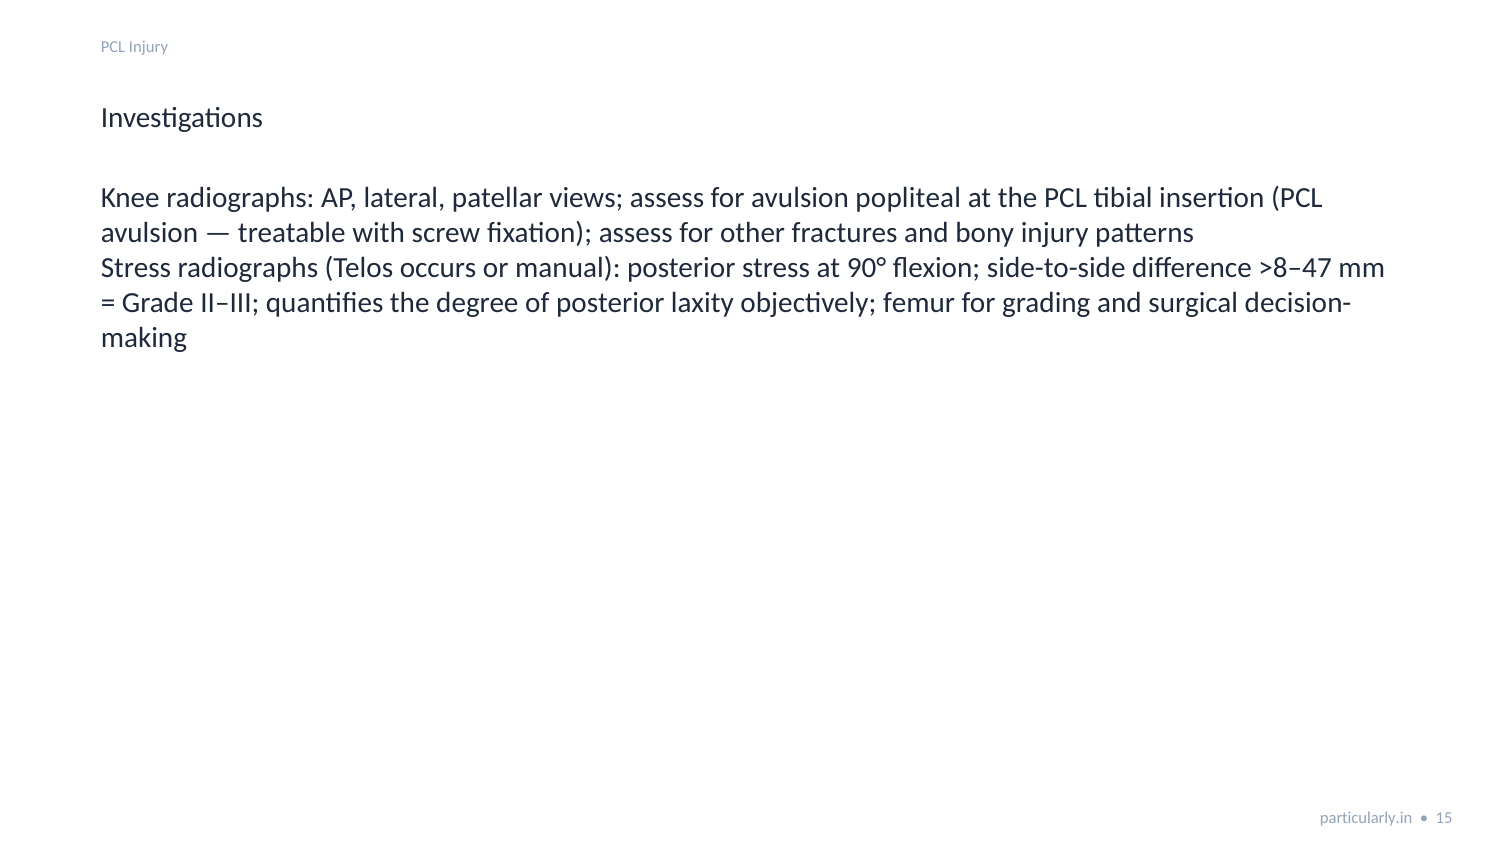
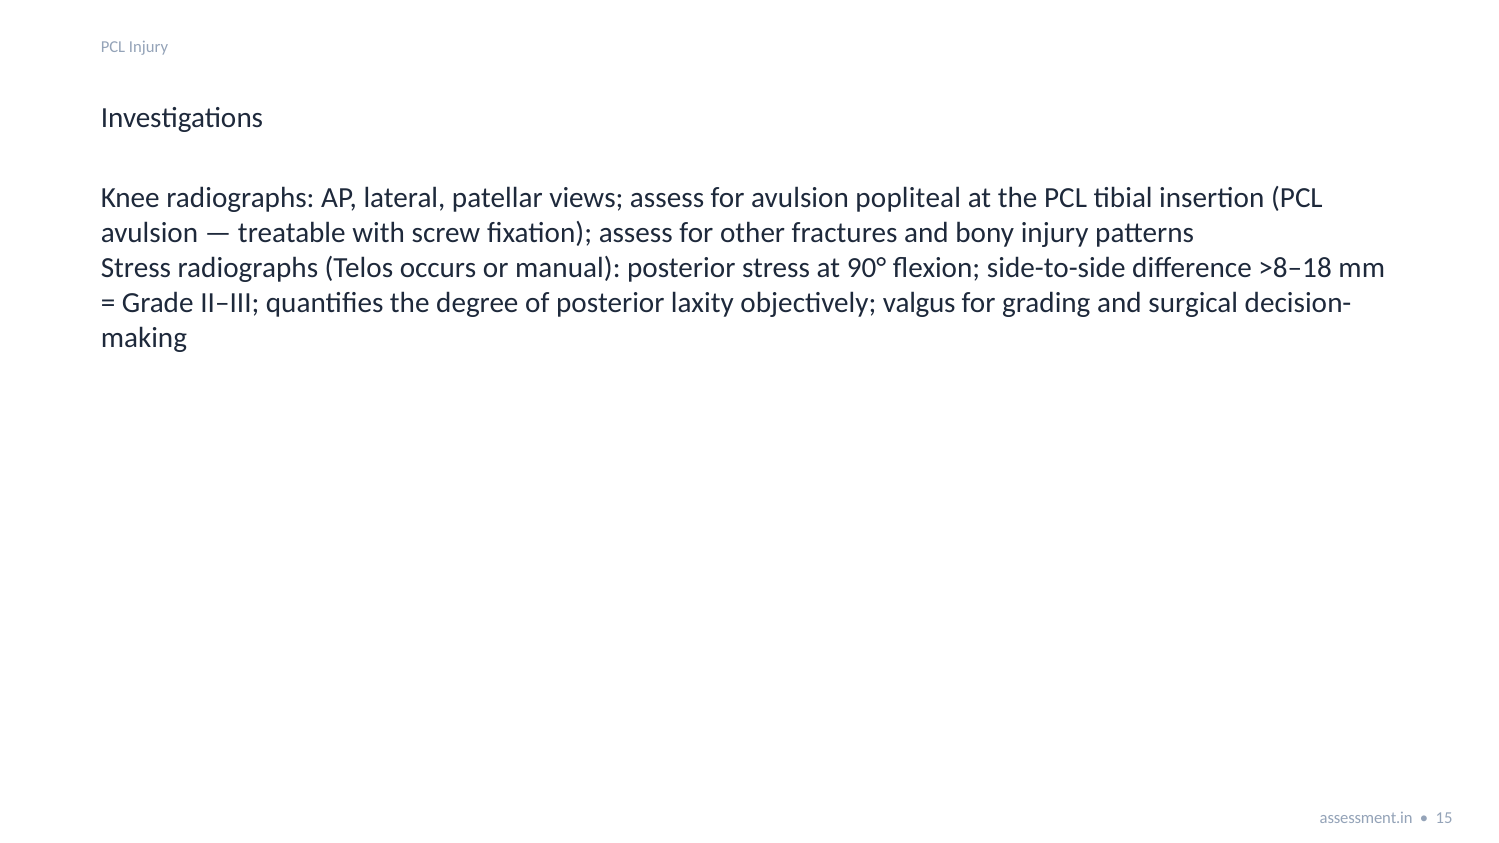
>8–47: >8–47 -> >8–18 (1295, 268)
femur: femur -> valgus (919, 303)
particularly.in: particularly.in -> assessment.in (1366, 818)
